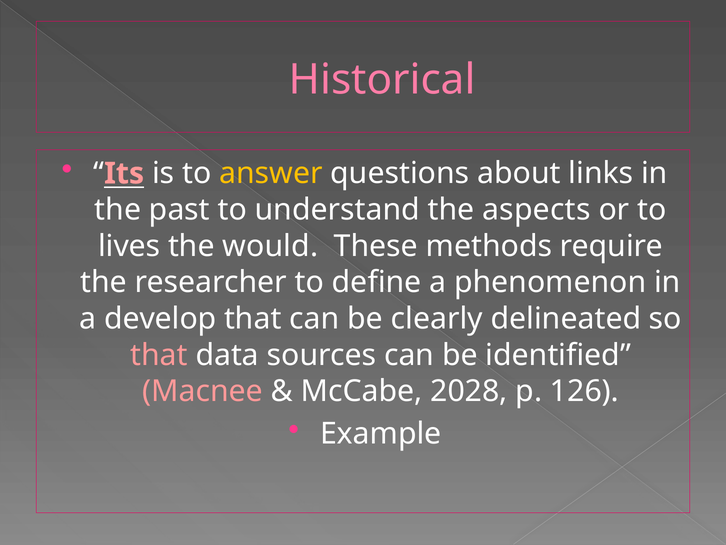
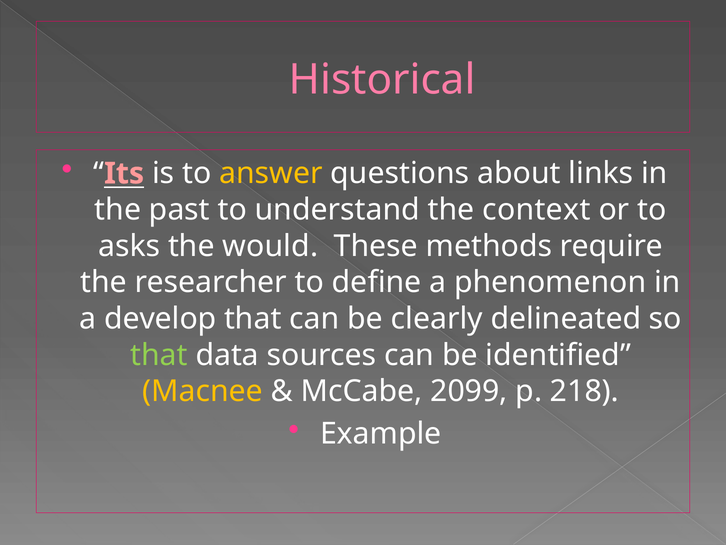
aspects: aspects -> context (536, 210)
lives: lives -> asks (129, 246)
that colour: pink -> light green (159, 355)
Macnee colour: pink -> yellow (203, 391)
2028: 2028 -> 2099 (469, 391)
126: 126 -> 218 (585, 391)
